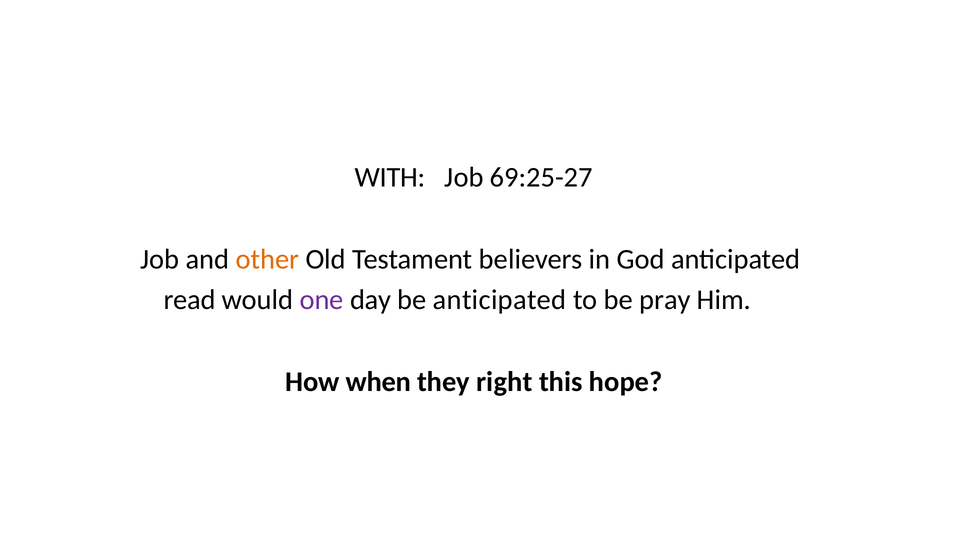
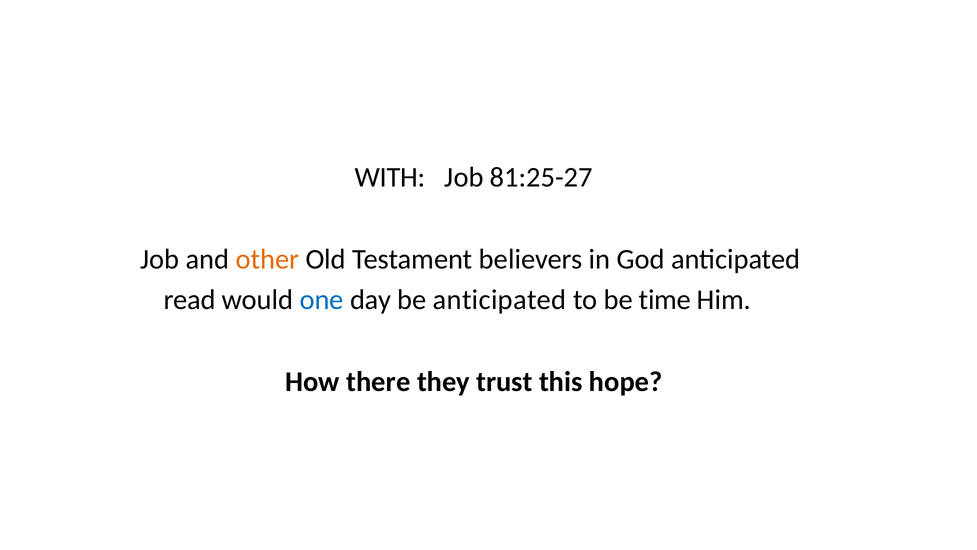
69:25-27: 69:25-27 -> 81:25-27 (541, 177)
one colour: purple -> blue (322, 300)
pray: pray -> time (665, 300)
when: when -> there (378, 382)
right: right -> trust (504, 382)
